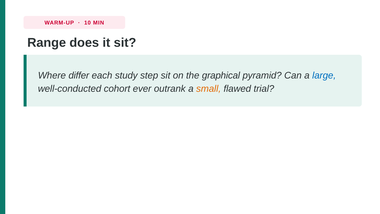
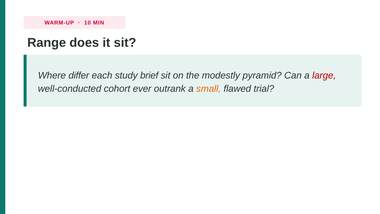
step: step -> brief (149, 76)
graphical: graphical -> modestly (221, 76)
large colour: blue -> red (324, 76)
